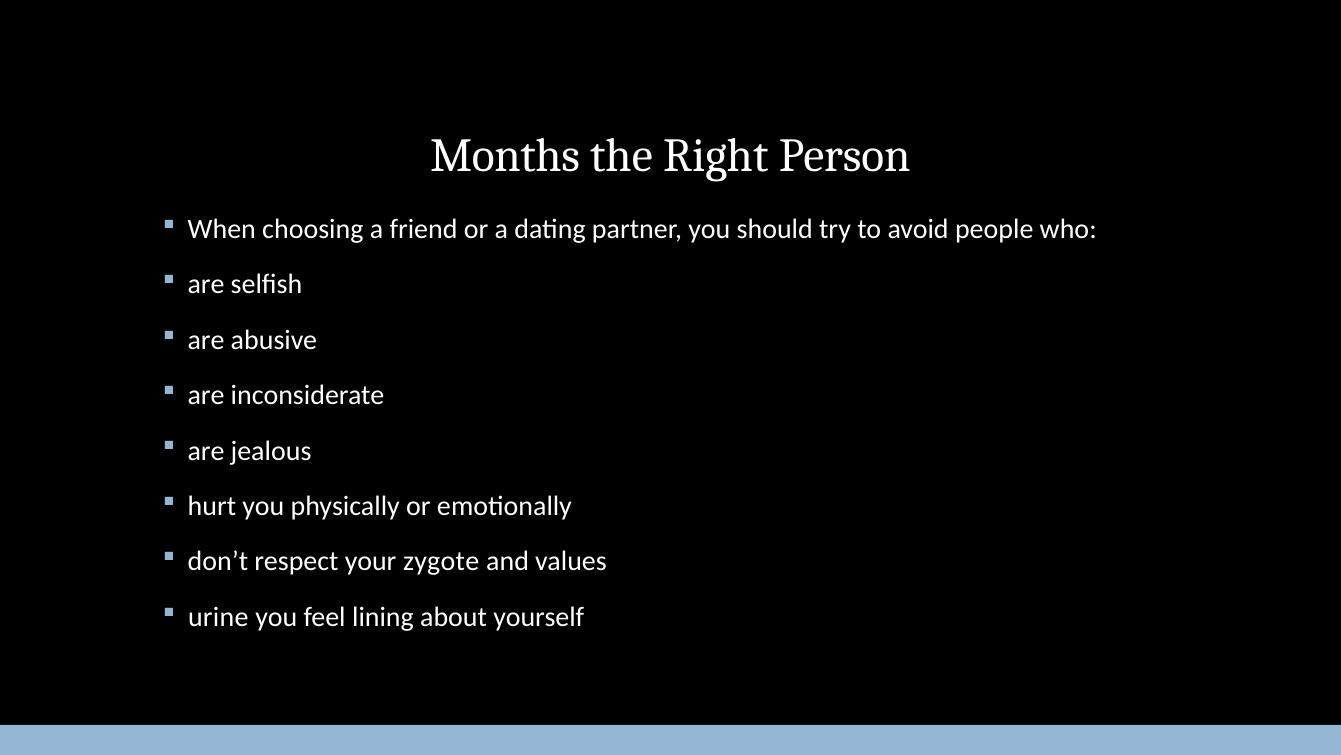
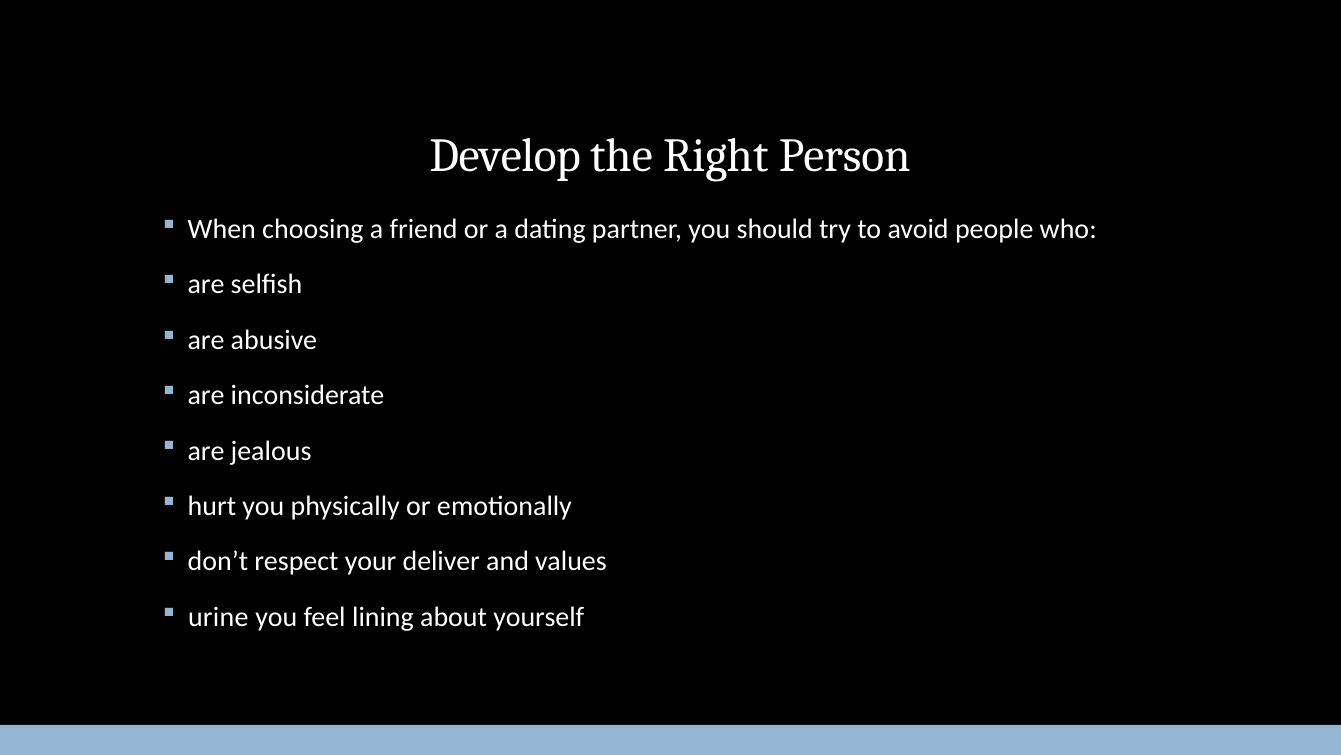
Months: Months -> Develop (505, 156)
zygote: zygote -> deliver (441, 561)
